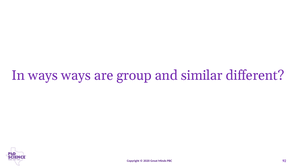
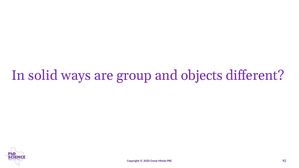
In ways: ways -> solid (43, 76)
similar: similar -> objects (202, 76)
